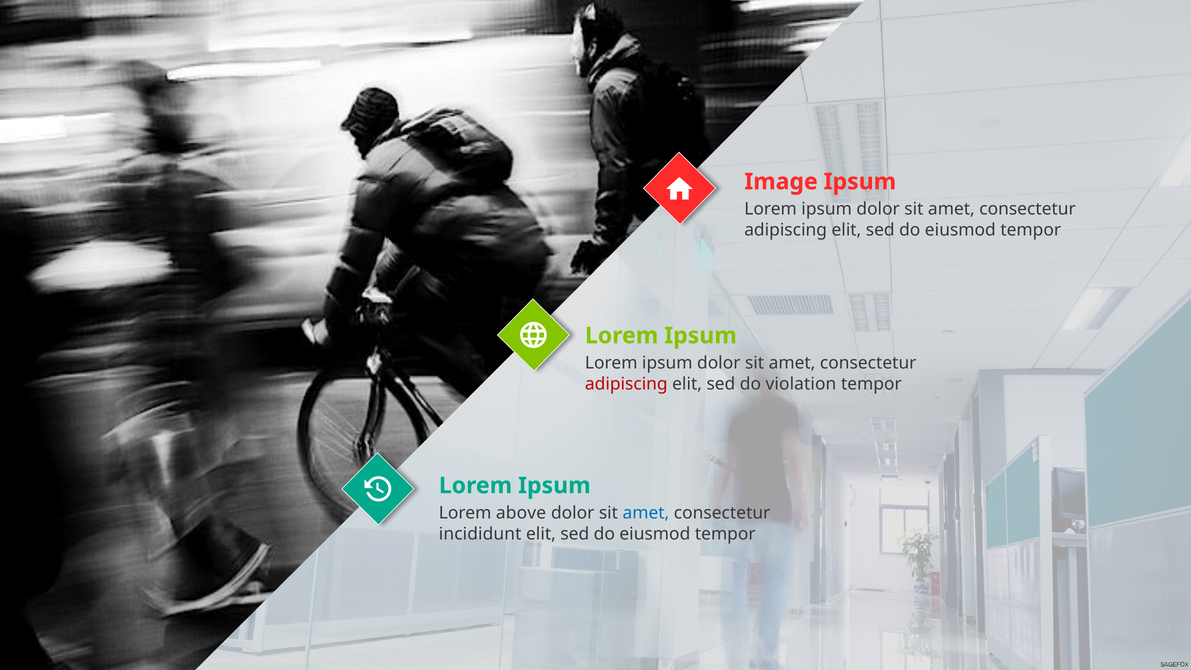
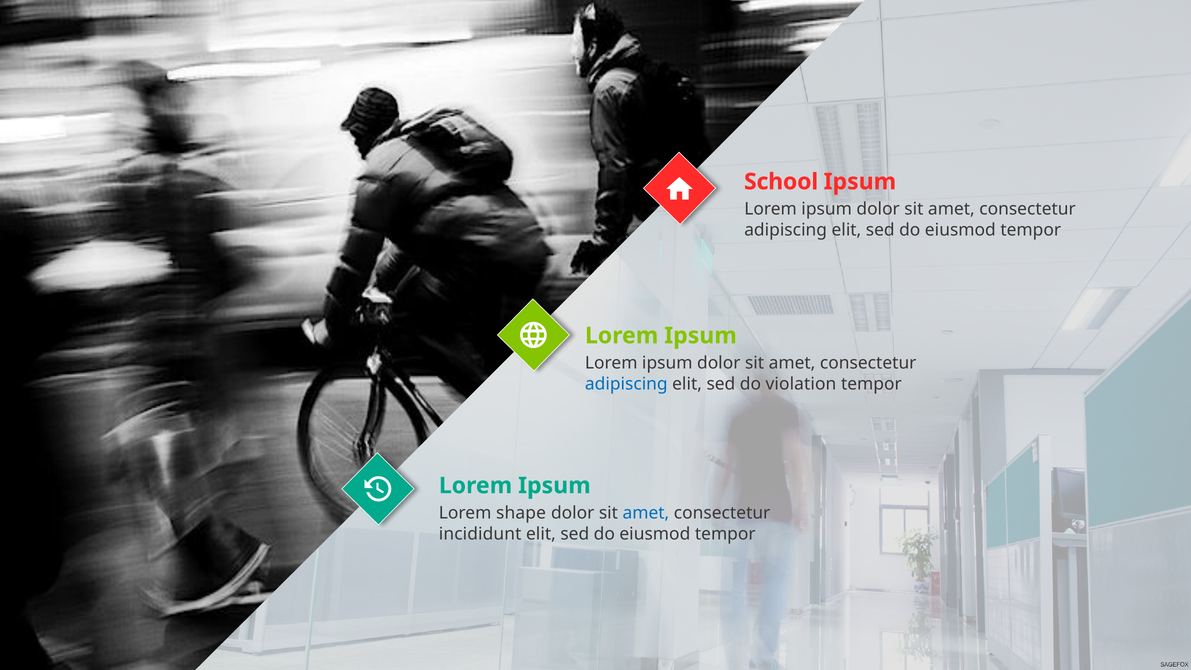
Image: Image -> School (781, 182)
adipiscing colour: red -> blue (626, 384)
above: above -> shape (521, 513)
